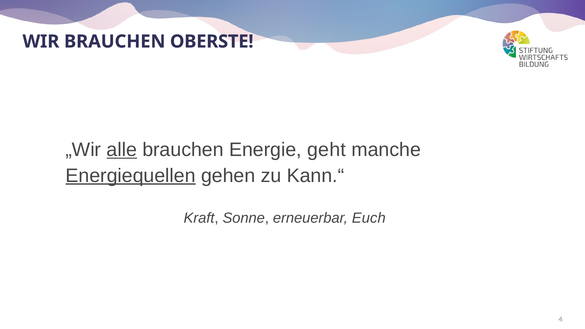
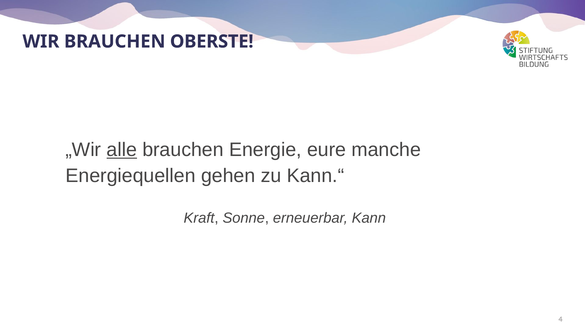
geht: geht -> eure (327, 150)
Energiequellen underline: present -> none (131, 176)
Euch: Euch -> Kann (369, 218)
